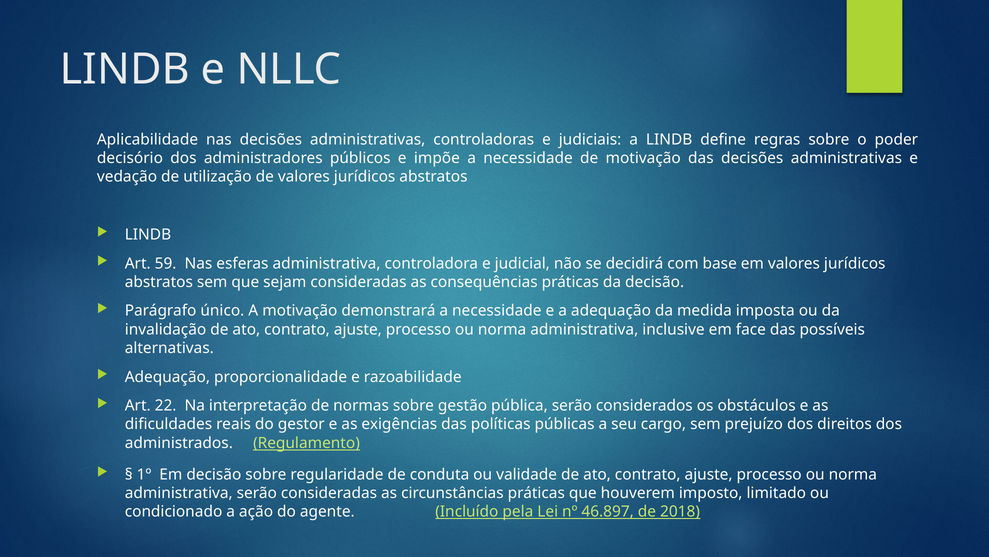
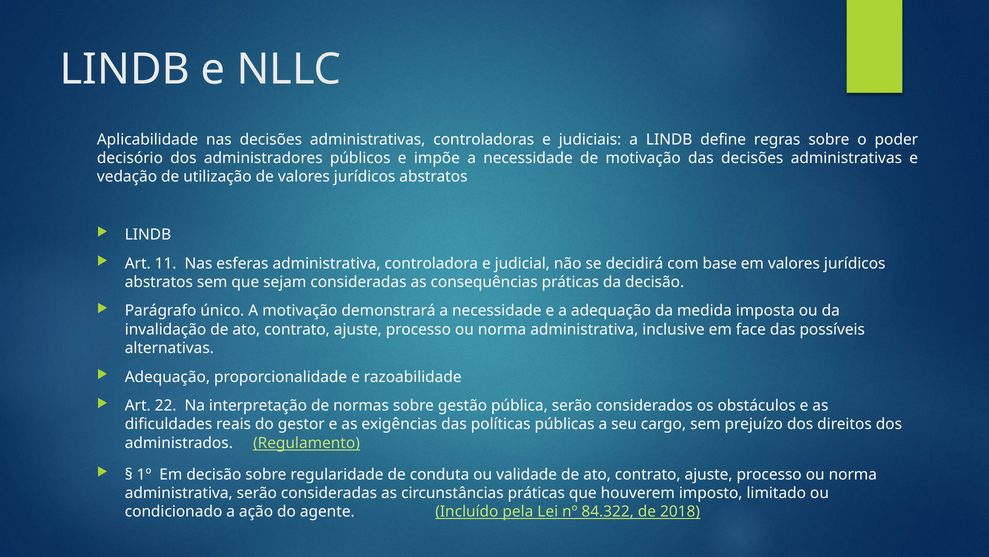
59: 59 -> 11 (166, 263)
46.897: 46.897 -> 84.322 (608, 511)
